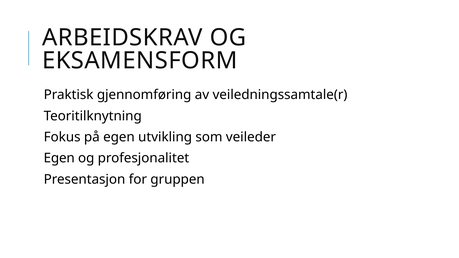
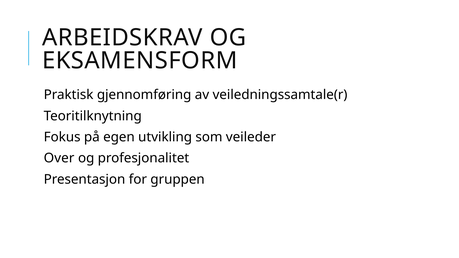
Egen: Egen -> Over (59, 158)
